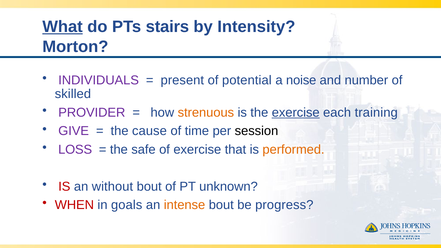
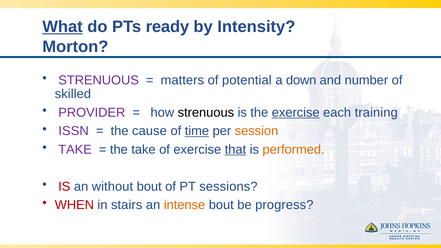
stairs: stairs -> ready (167, 27)
INDIVIDUALS: INDIVIDUALS -> STRENUOUS (99, 80)
present: present -> matters (182, 80)
noise: noise -> down (301, 80)
strenuous colour: orange -> black (206, 113)
GIVE: GIVE -> ISSN (74, 131)
time underline: none -> present (197, 131)
session colour: black -> orange (256, 131)
LOSS: LOSS -> TAKE (75, 150)
the safe: safe -> take (143, 150)
that underline: none -> present (235, 150)
unknown: unknown -> sessions (228, 187)
goals: goals -> stairs (127, 205)
